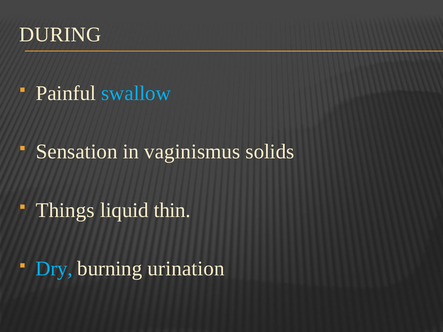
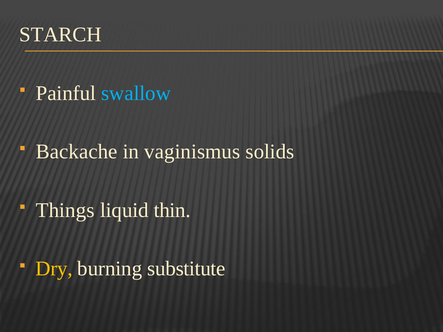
DURING: DURING -> STARCH (60, 35)
Sensation: Sensation -> Backache (77, 152)
Dry colour: light blue -> yellow (54, 269)
urination: urination -> substitute (186, 269)
